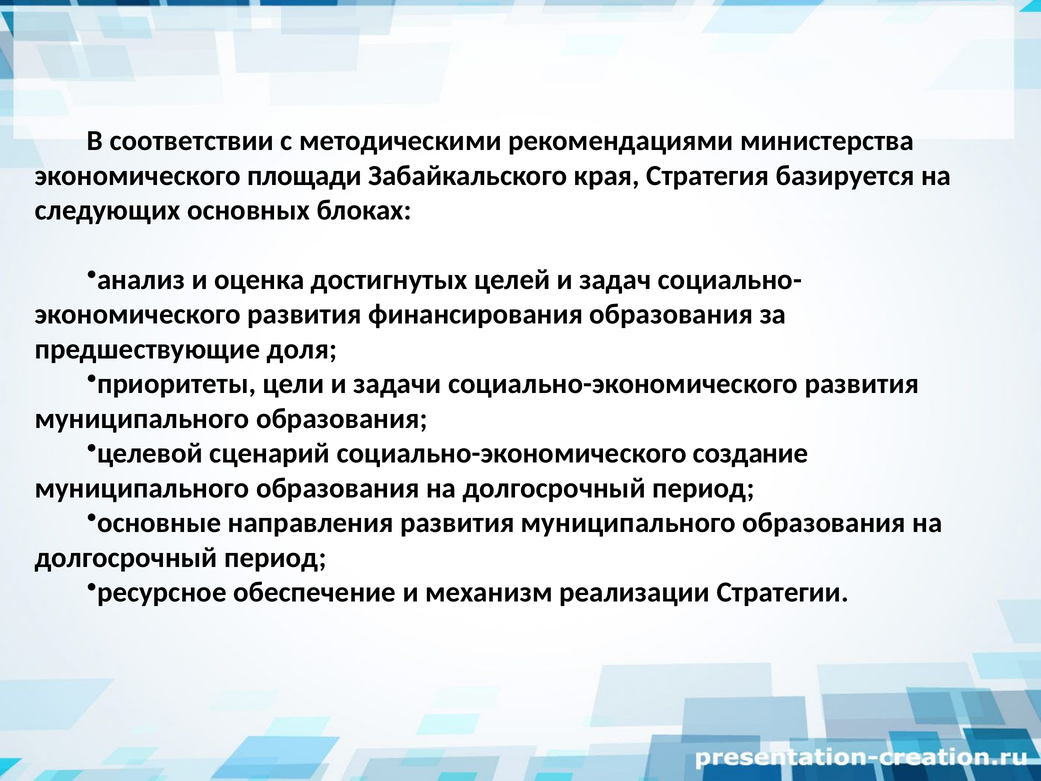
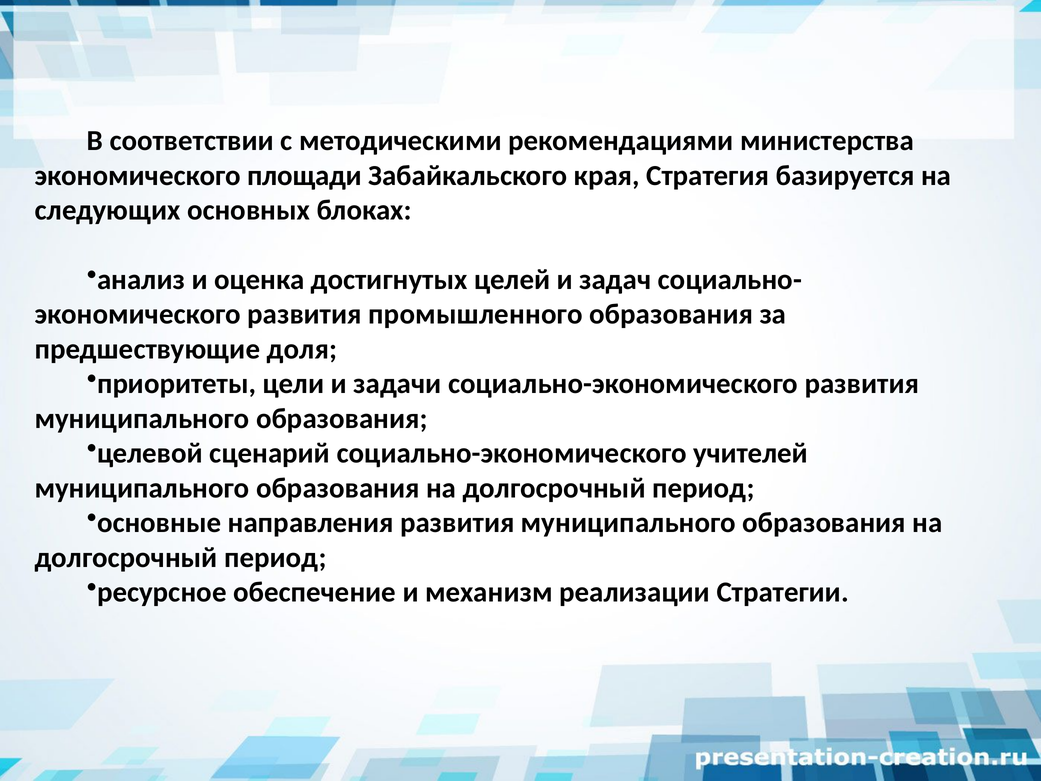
финансирования: финансирования -> промышленного (475, 314)
создание: создание -> учителей (751, 453)
